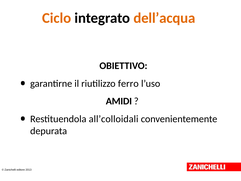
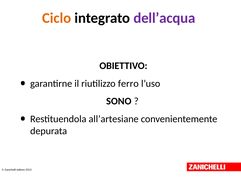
dell’acqua colour: orange -> purple (164, 18)
AMIDI: AMIDI -> SONO (119, 101)
all’colloidali: all’colloidali -> all’artesiane (114, 119)
